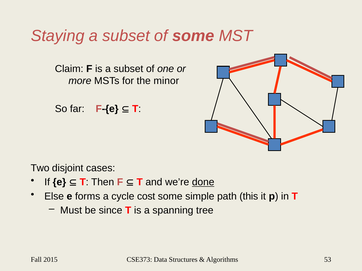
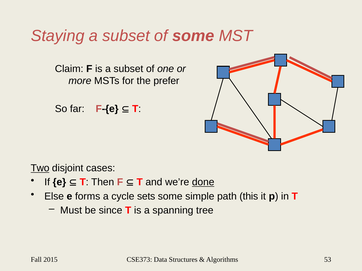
minor: minor -> prefer (166, 81)
Two underline: none -> present (40, 168)
cost: cost -> sets (146, 197)
